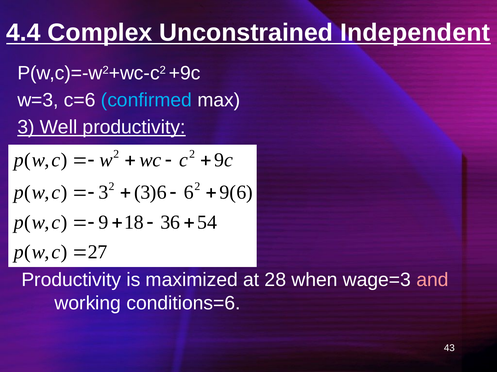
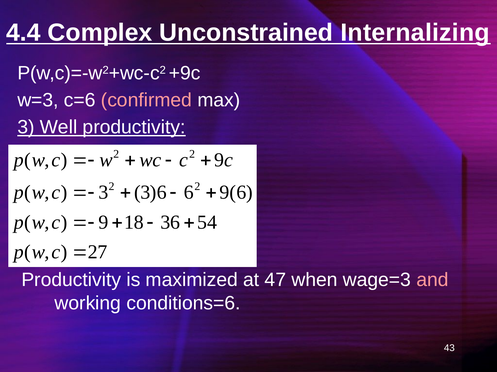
Independent: Independent -> Internalizing (415, 33)
confirmed colour: light blue -> pink (146, 100)
28: 28 -> 47 (275, 280)
